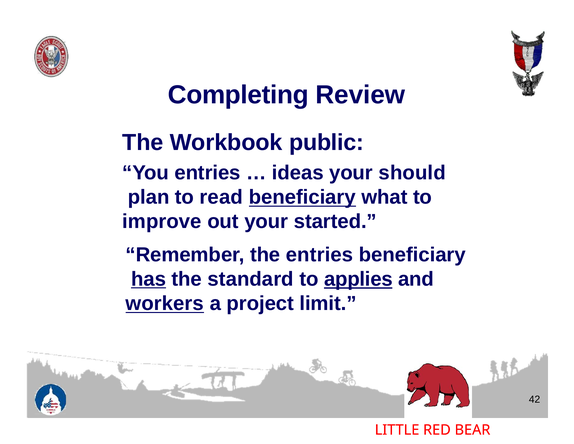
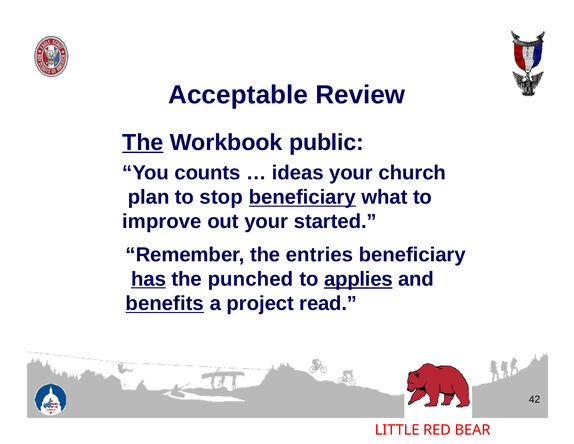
Completing: Completing -> Acceptable (238, 95)
The underline: none -> present (143, 142)
You entries: entries -> counts (208, 173)
should: should -> church (412, 173)
read: read -> stop (221, 197)
standard: standard -> punched (251, 279)
workers: workers -> benefits (165, 303)
limit: limit -> read (328, 303)
